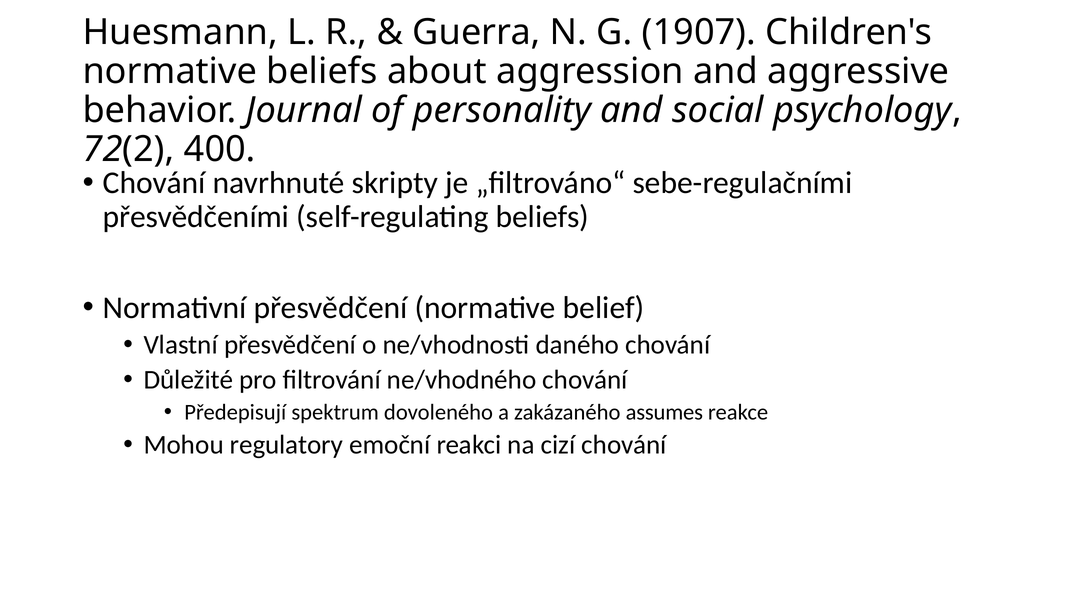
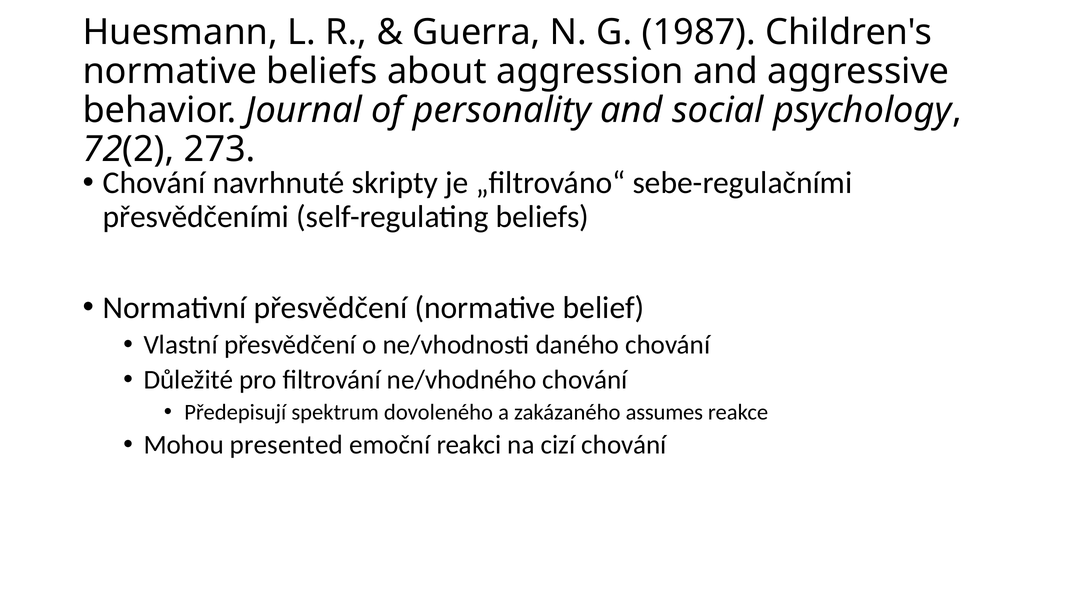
1907: 1907 -> 1987 (699, 33)
400: 400 -> 273 (220, 150)
regulatory: regulatory -> presented (286, 445)
